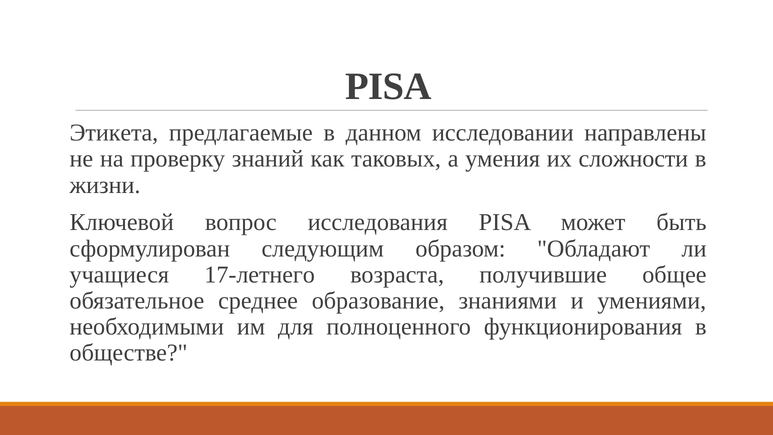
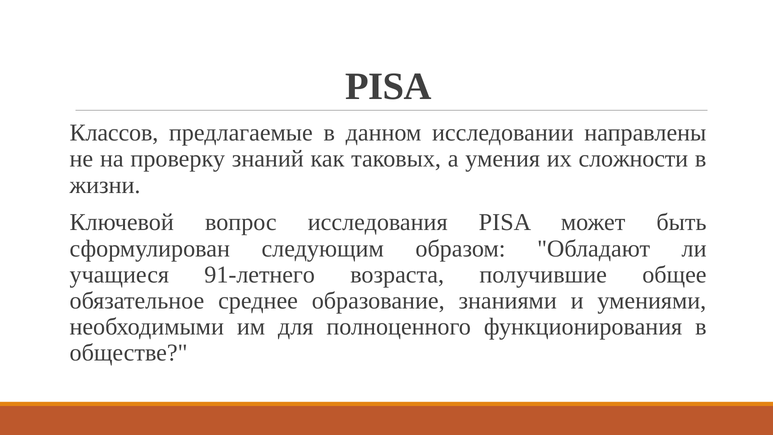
Этикета: Этикета -> Классов (114, 133)
17-летнего: 17-летнего -> 91-летнего (260, 275)
